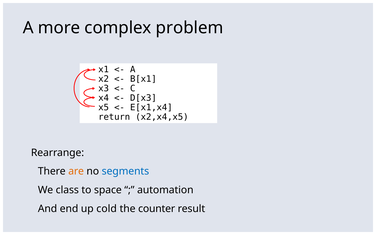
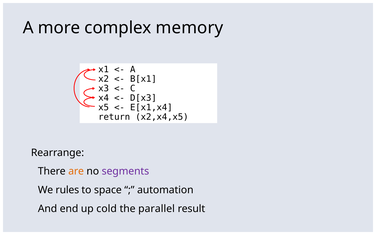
problem: problem -> memory (189, 28)
segments colour: blue -> purple (125, 171)
class: class -> rules (67, 190)
counter: counter -> parallel (157, 209)
